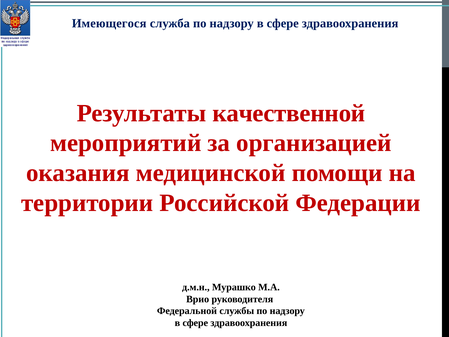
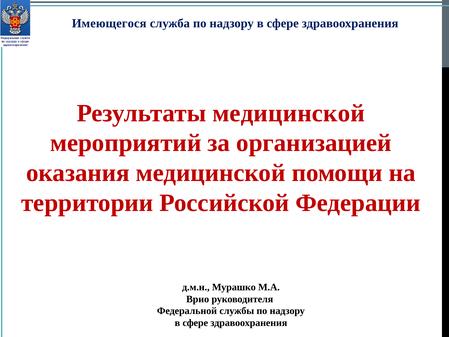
Результаты качественной: качественной -> медицинской (289, 113)
